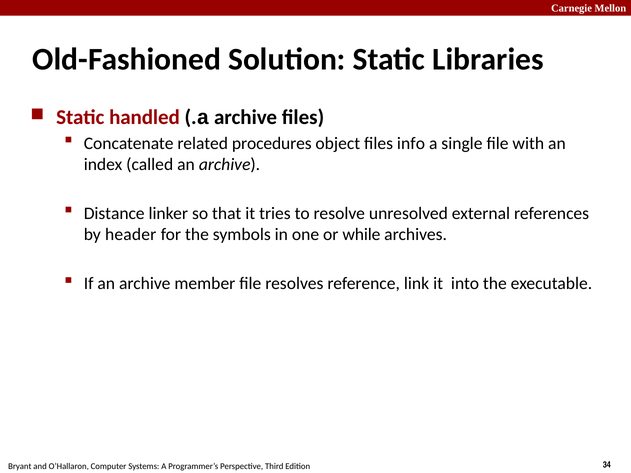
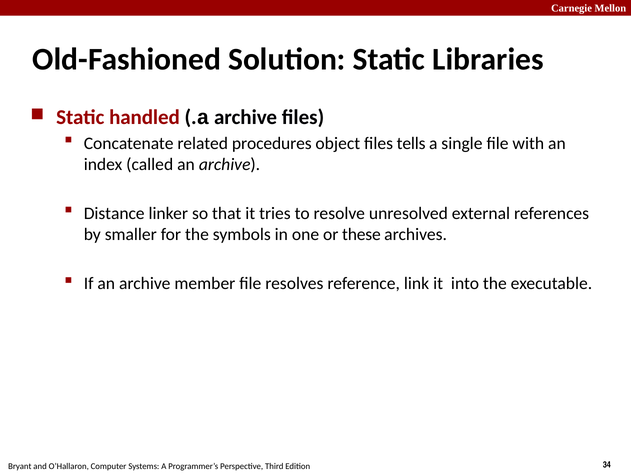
info: info -> tells (411, 144)
header: header -> smaller (131, 235)
while: while -> these (361, 235)
